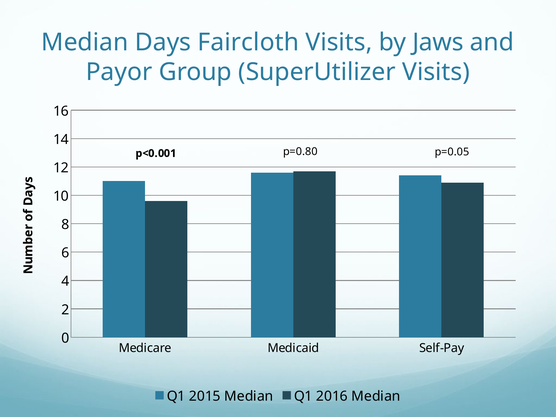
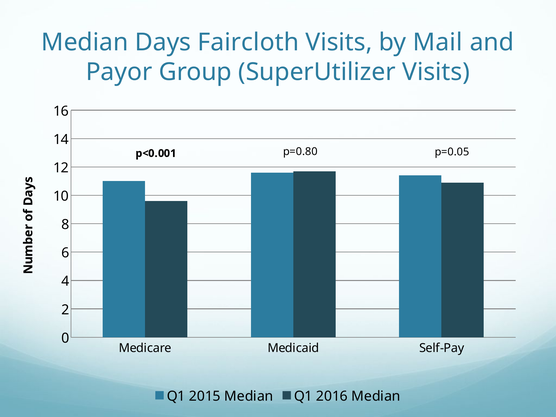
Jaws: Jaws -> Mail (438, 42)
